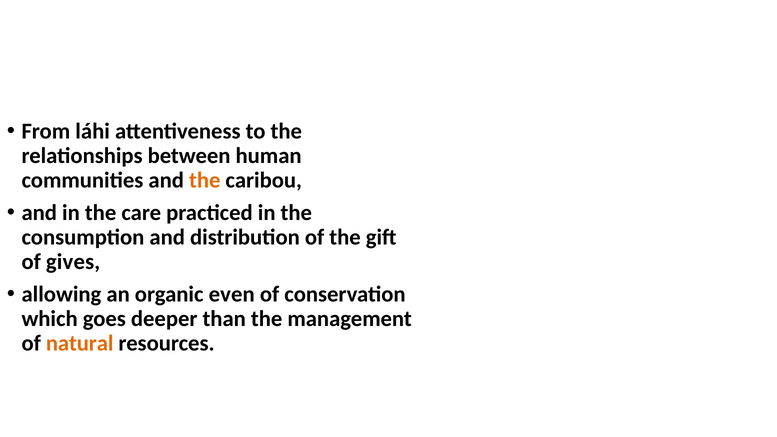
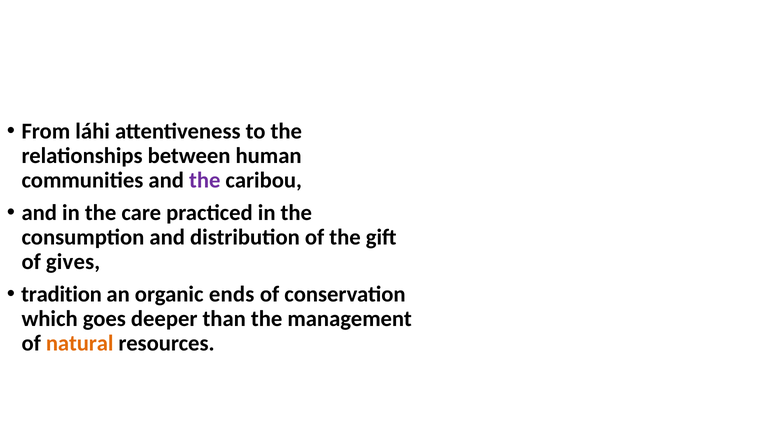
the colour: orange -> purple (205, 180)
allowing: allowing -> tradition (62, 294)
even: even -> ends (232, 294)
